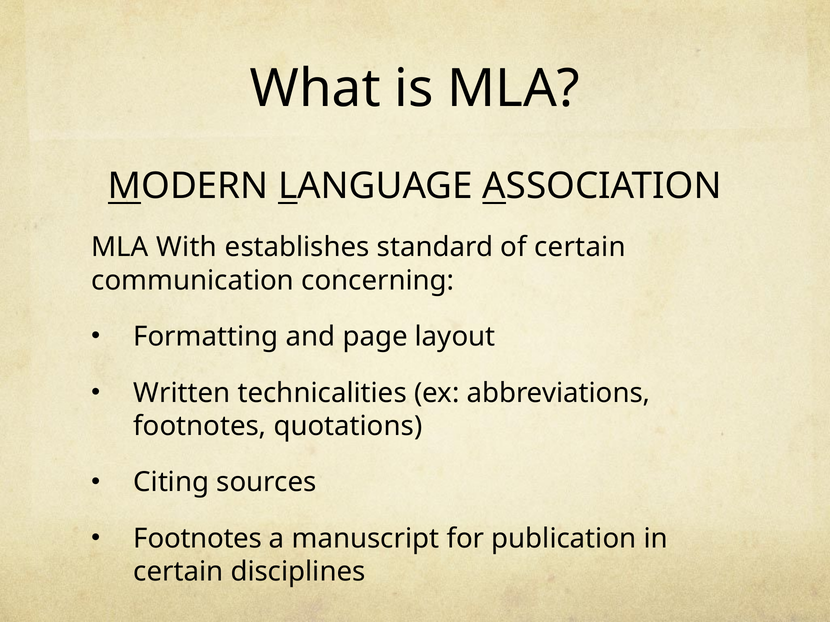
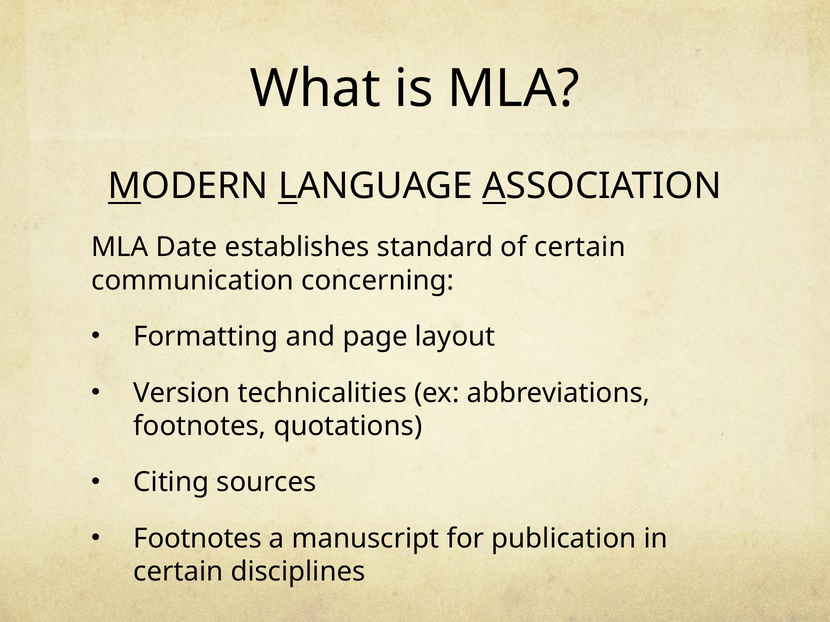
With: With -> Date (187, 248)
Written: Written -> Version (182, 393)
